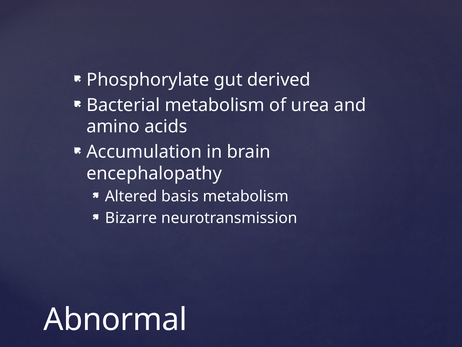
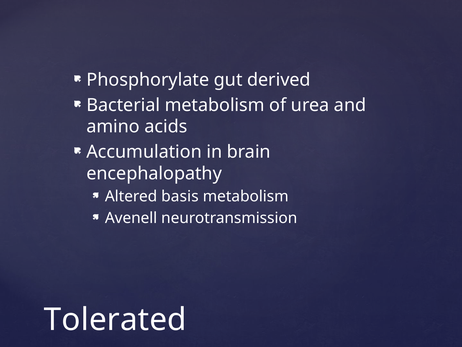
Bizarre: Bizarre -> Avenell (131, 218)
Abnormal: Abnormal -> Tolerated (115, 319)
